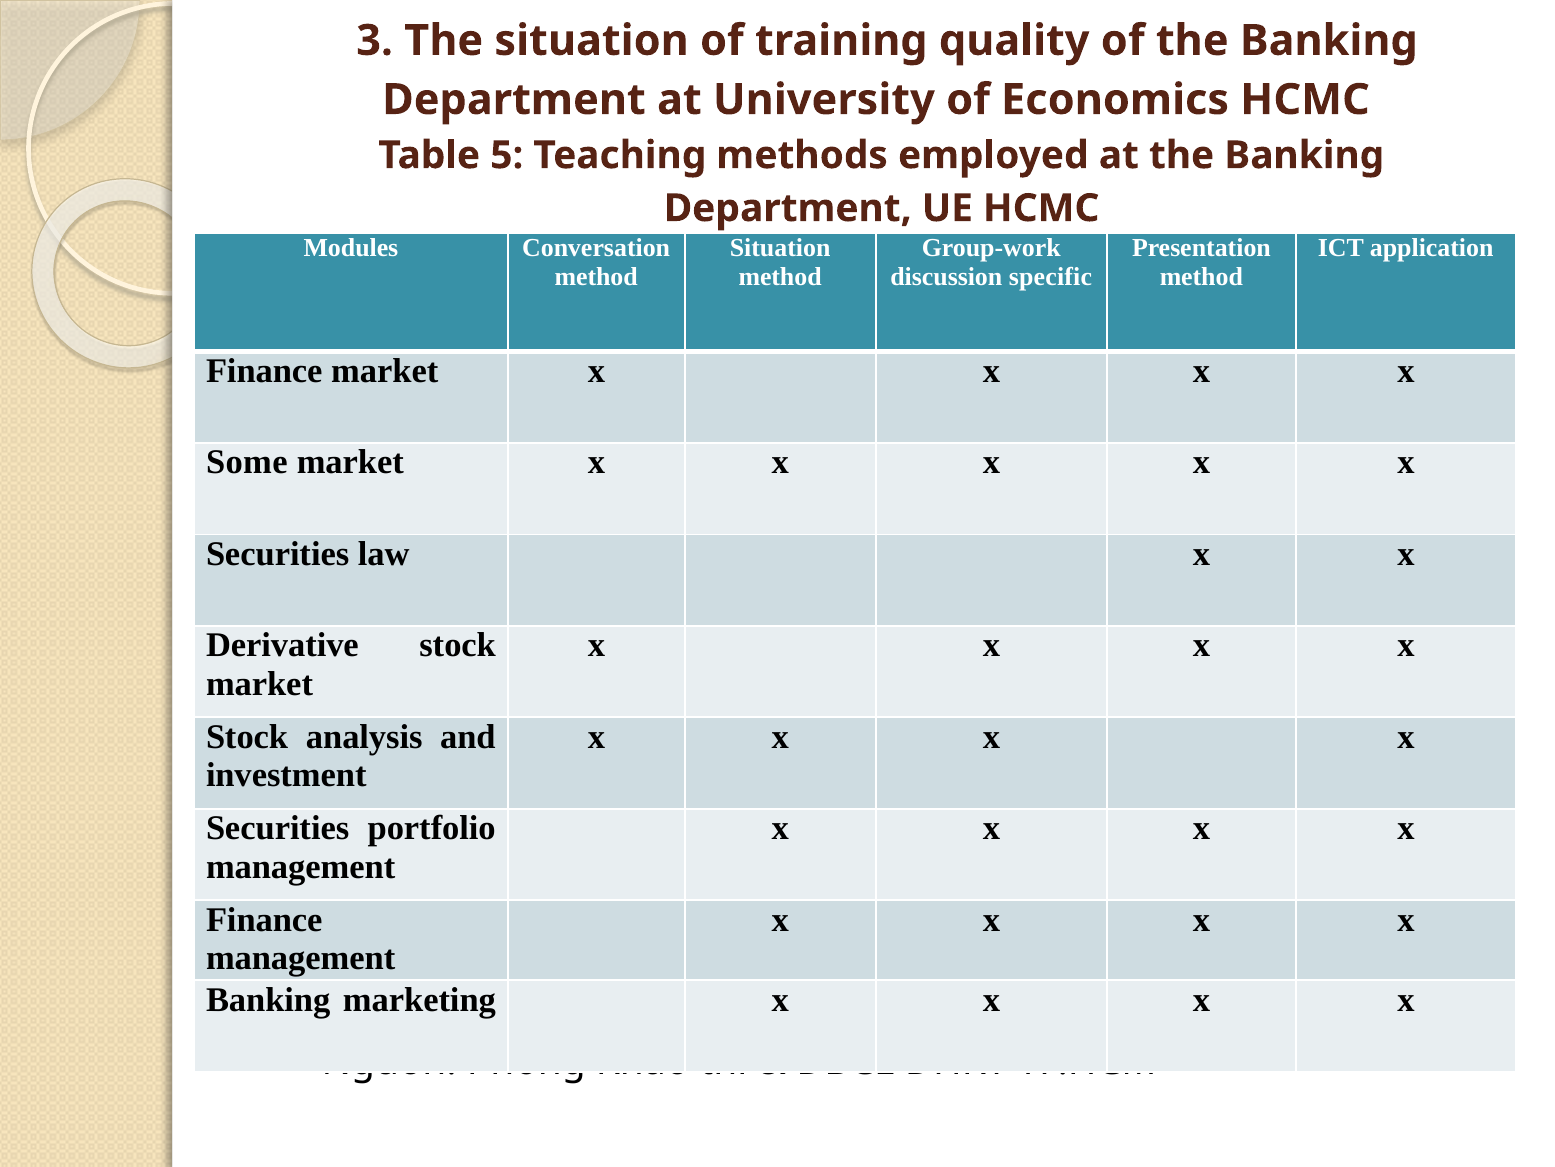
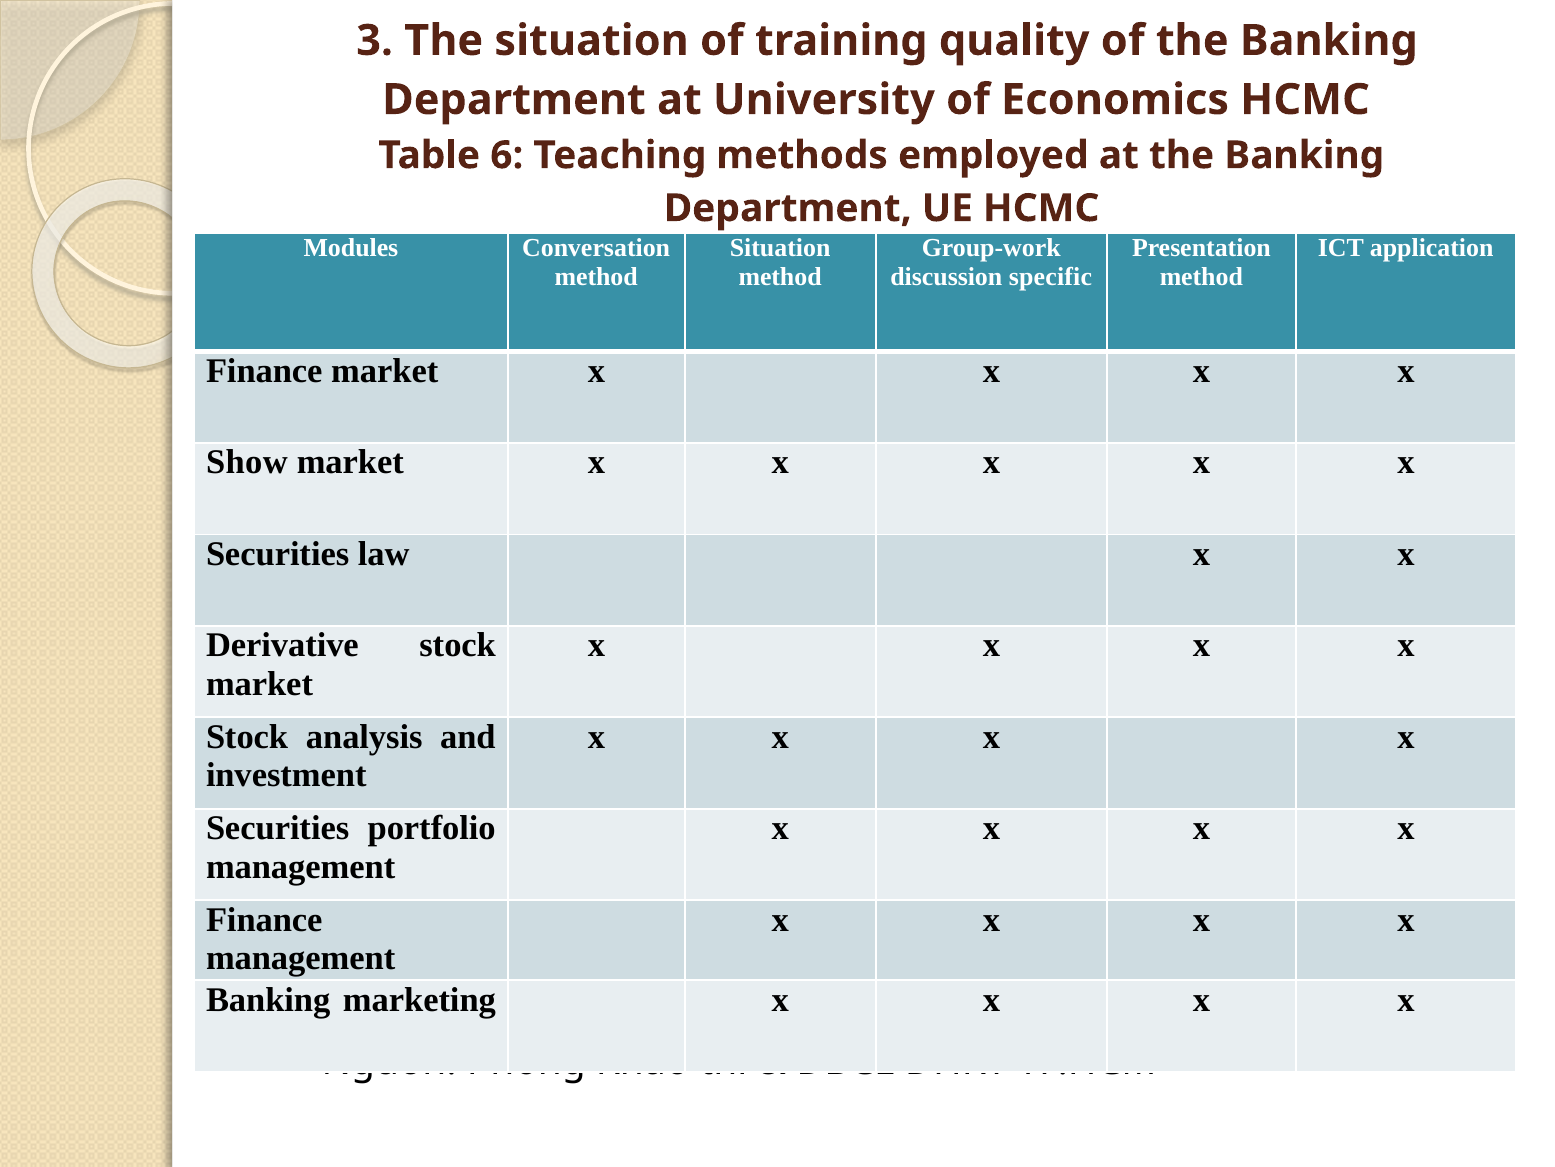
5: 5 -> 6 (507, 155)
Some: Some -> Show (247, 462)
